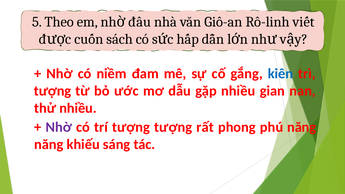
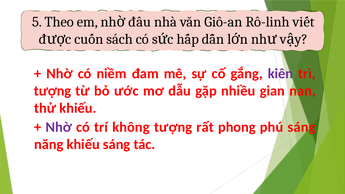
kiên colour: blue -> purple (280, 74)
thử nhiều: nhiều -> khiếu (78, 108)
trí tượng: tượng -> không (131, 127)
phú năng: năng -> sáng (302, 127)
